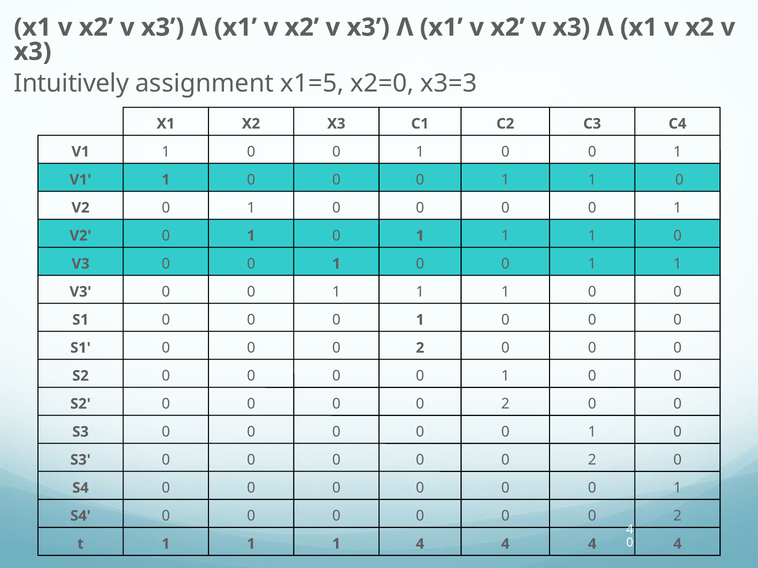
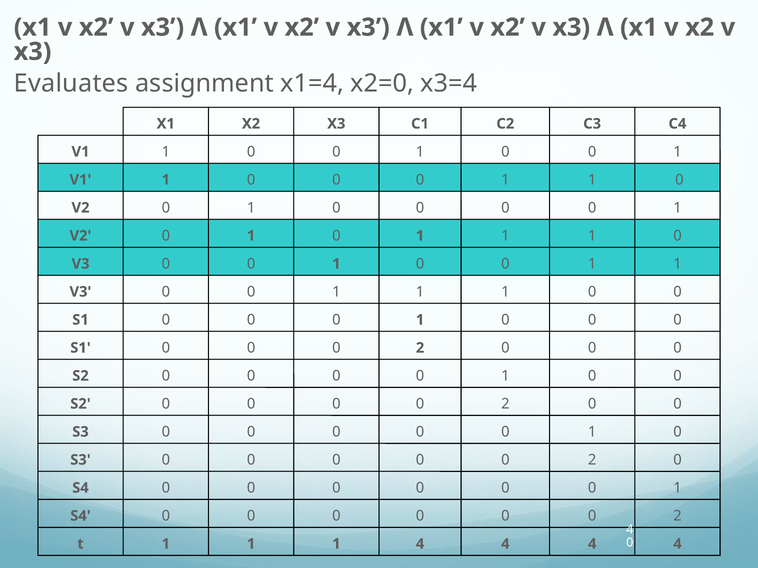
Intuitively: Intuitively -> Evaluates (71, 83)
x1=5: x1=5 -> x1=4 (312, 83)
x3=3: x3=3 -> x3=4 (449, 83)
